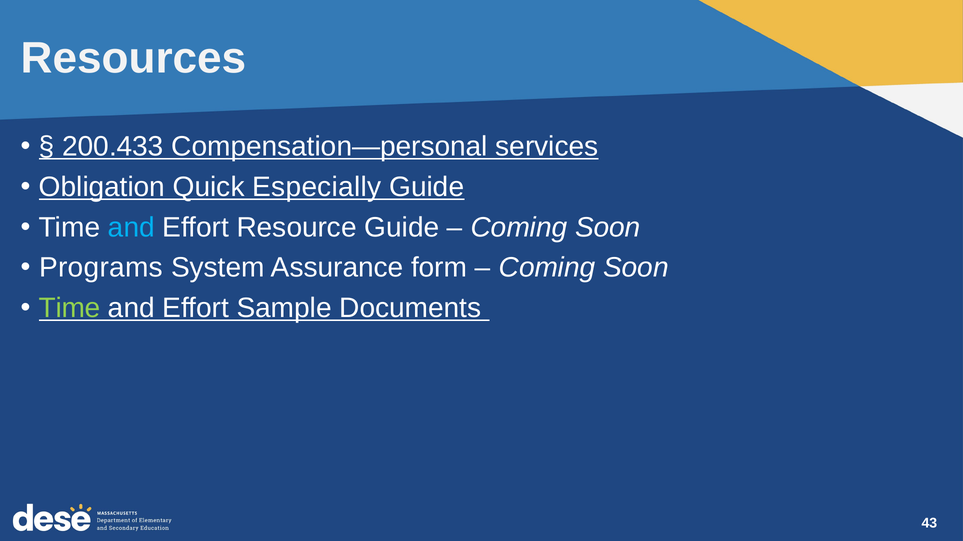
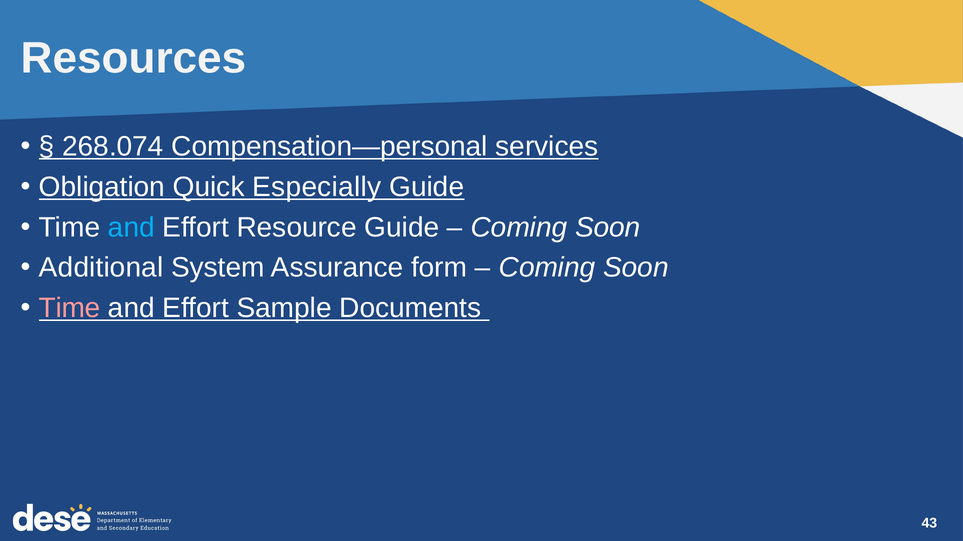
200.433: 200.433 -> 268.074 (113, 147)
Programs: Programs -> Additional (101, 268)
Time colour: light green -> pink (70, 308)
